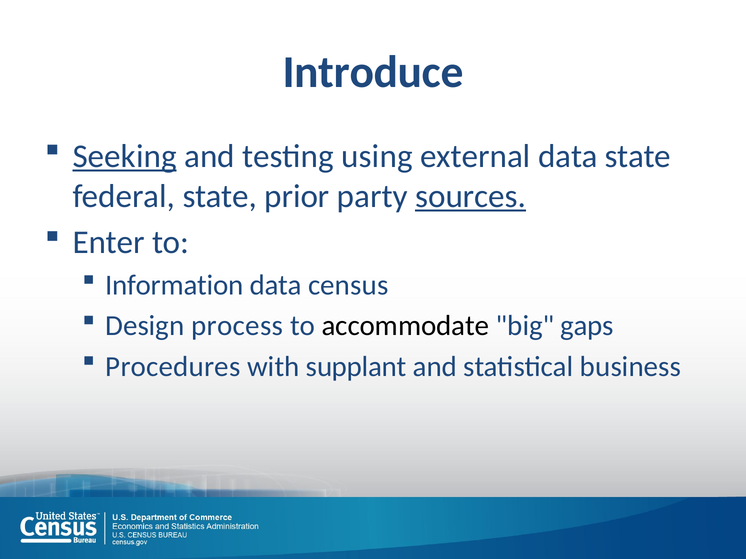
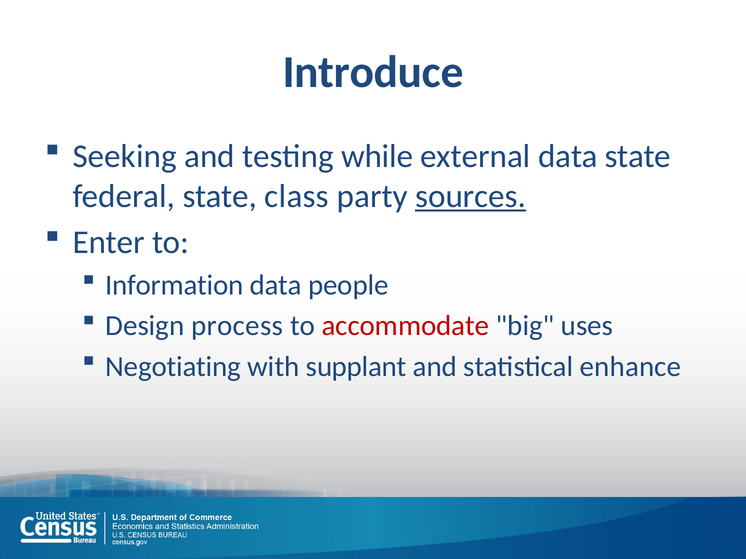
Seeking underline: present -> none (125, 156)
using: using -> while (377, 156)
prior: prior -> class (297, 196)
census: census -> people (348, 286)
accommodate colour: black -> red (405, 326)
gaps: gaps -> uses (587, 326)
Procedures: Procedures -> Negotiating (173, 367)
business: business -> enhance (631, 367)
